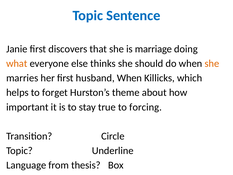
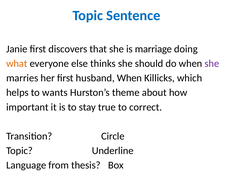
she colour: orange -> purple (212, 63)
forget: forget -> wants (55, 92)
forcing: forcing -> correct (146, 107)
